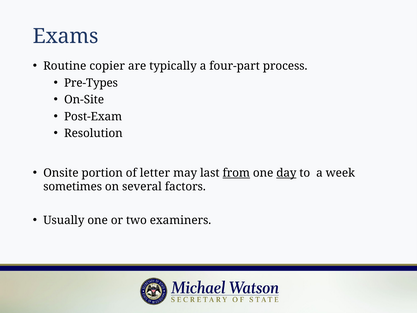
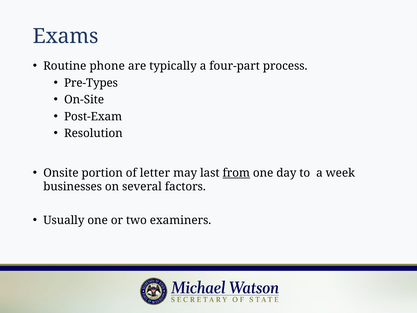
copier: copier -> phone (107, 66)
day underline: present -> none (286, 173)
sometimes: sometimes -> businesses (73, 187)
